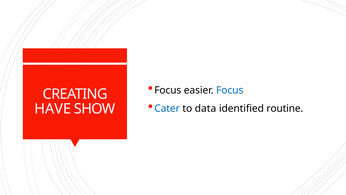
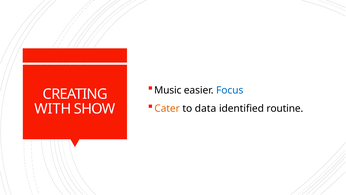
Focus: Focus -> Music (168, 90)
Cater colour: blue -> orange (167, 108)
HAVE: HAVE -> WITH (53, 109)
